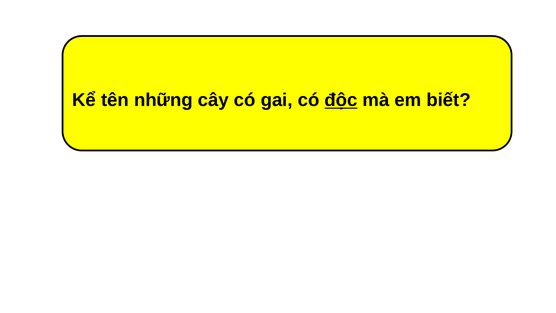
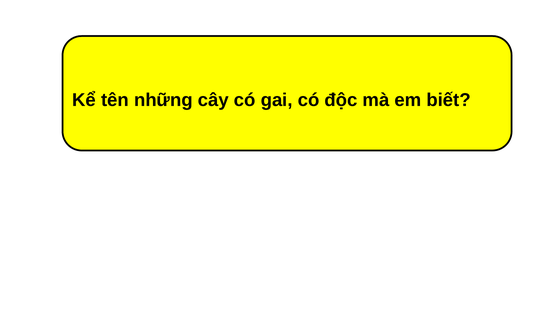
độc underline: present -> none (341, 100)
